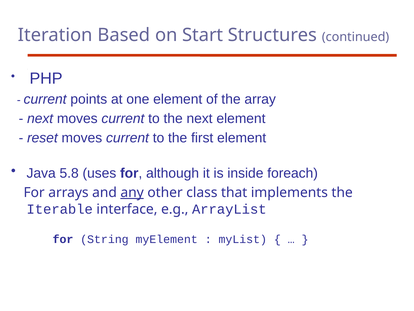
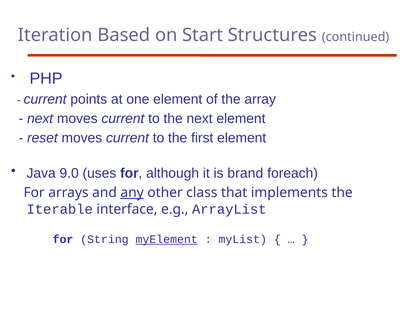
5.8: 5.8 -> 9.0 (69, 173)
inside: inside -> brand (245, 173)
myElement underline: none -> present (167, 239)
